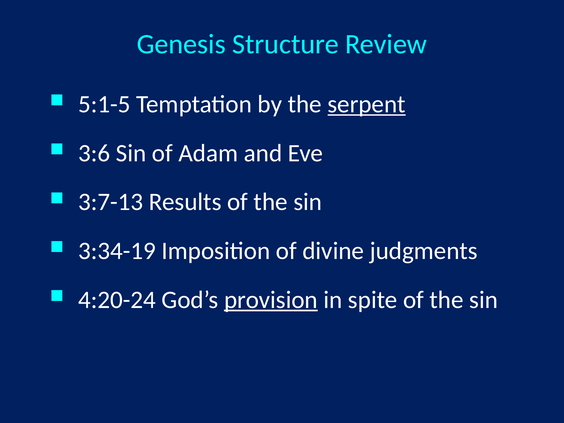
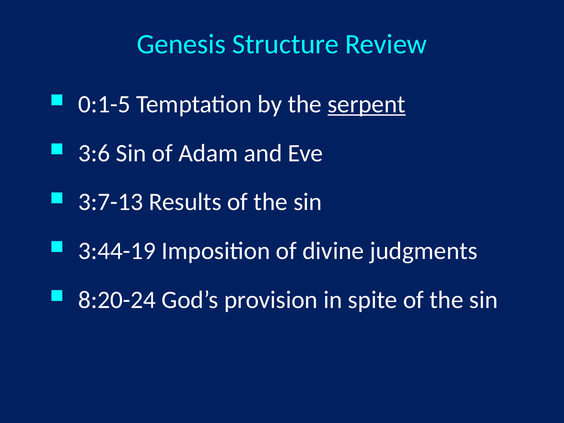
5:1-5: 5:1-5 -> 0:1-5 (104, 104)
3:34-19: 3:34-19 -> 3:44-19 (117, 251)
4:20-24: 4:20-24 -> 8:20-24 (117, 300)
provision underline: present -> none (271, 300)
